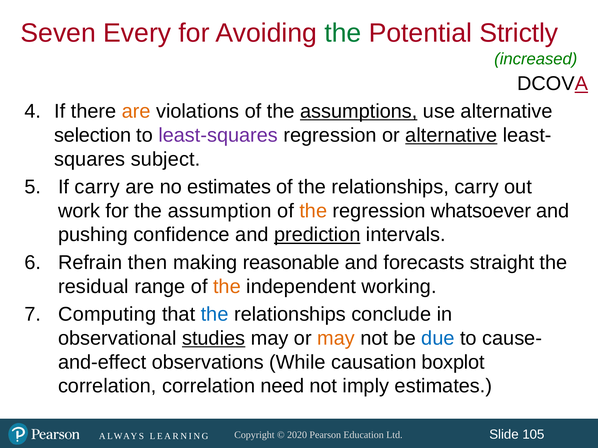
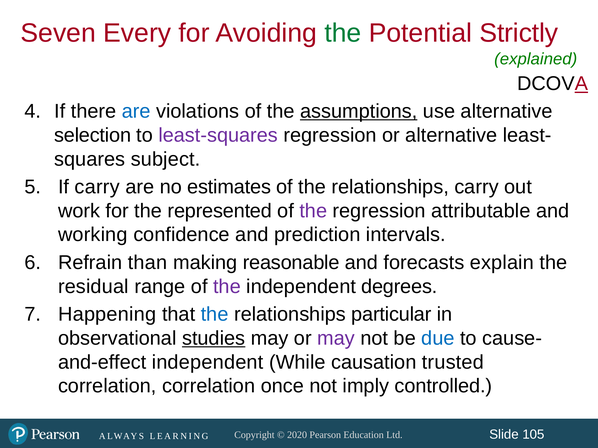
increased: increased -> explained (536, 59)
are colour: orange -> blue (136, 111)
alternative underline: present -> none (451, 135)
assumption: assumption -> represented (220, 211)
the colour: orange -> purple (313, 211)
whatsoever: whatsoever -> attributable (481, 211)
pushing: pushing -> working (93, 235)
prediction underline: present -> none (317, 235)
then: then -> than (148, 263)
straight: straight -> explain (502, 263)
the colour: orange -> purple (227, 287)
working: working -> degrees (399, 287)
Computing: Computing -> Happening (107, 315)
conclude: conclude -> particular (391, 315)
may colour: orange -> purple (336, 339)
observations: observations -> independent (208, 363)
boxplot: boxplot -> trusted (453, 363)
need: need -> once (282, 386)
imply estimates: estimates -> controlled (443, 386)
